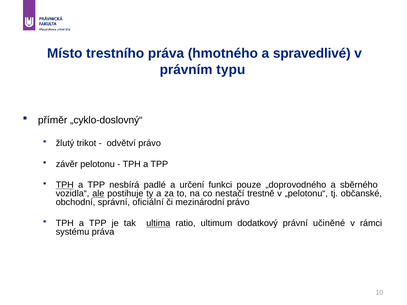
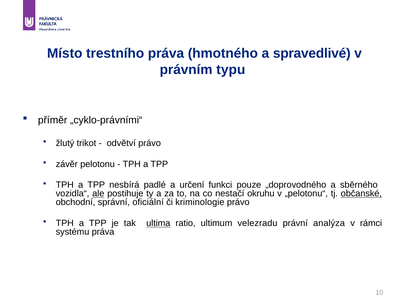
„cyklo-doslovný“: „cyklo-doslovný“ -> „cyklo-právními“ (106, 120)
TPH underline: present -> none (65, 185)
trestně: trestně -> okruhu (261, 194)
občanské underline: none -> present (361, 194)
mezinárodní: mezinárodní -> kriminologie (200, 203)
dodatkový: dodatkový -> velezradu (257, 223)
učiněné: učiněné -> analýza (329, 223)
